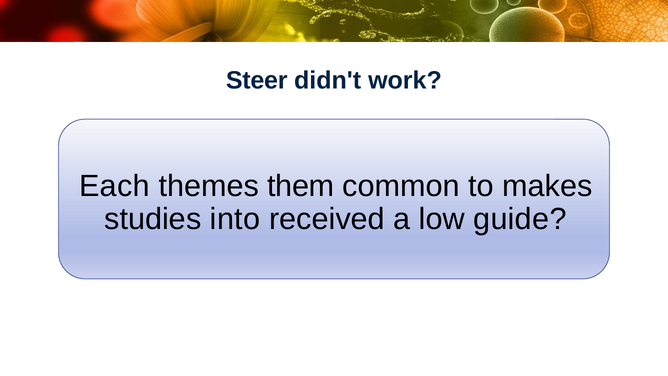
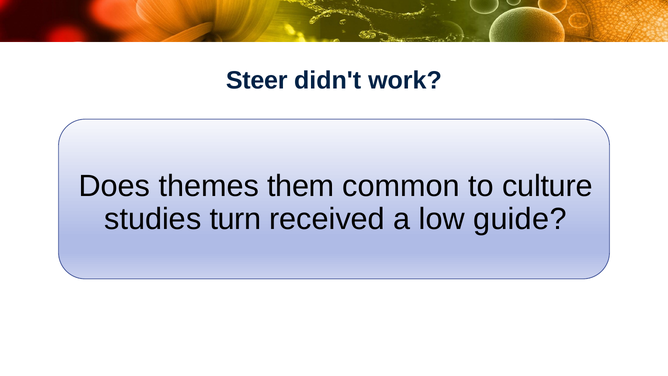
Each: Each -> Does (115, 186)
makes: makes -> culture (547, 186)
into: into -> turn (235, 219)
